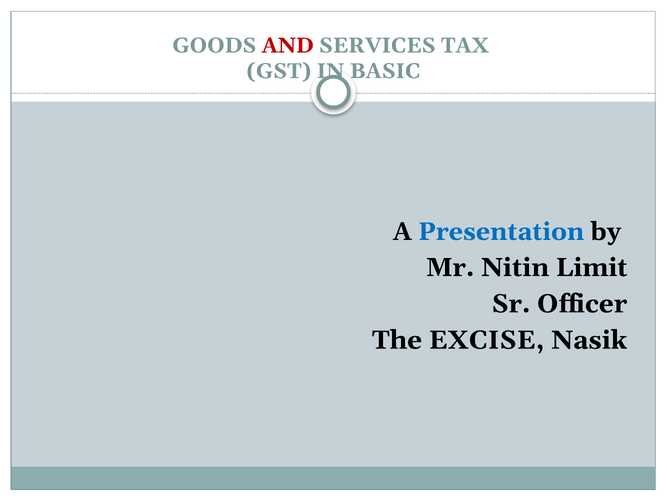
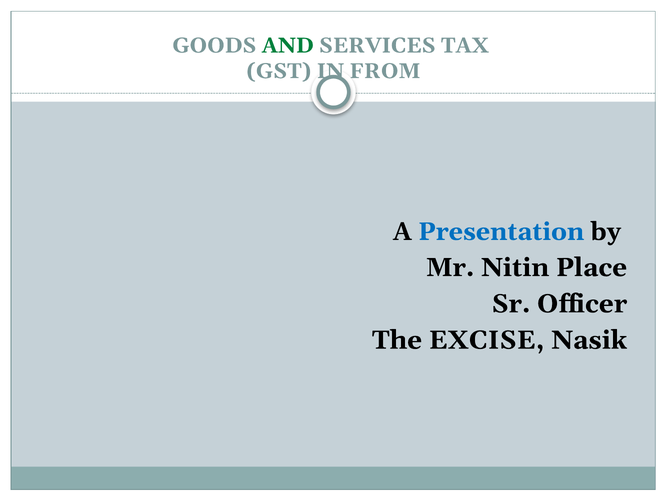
AND colour: red -> green (288, 45)
BASIC: BASIC -> FROM (385, 71)
Limit: Limit -> Place (591, 267)
